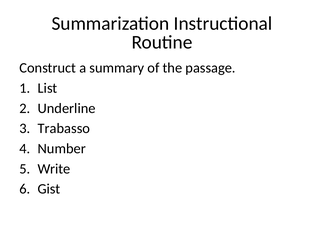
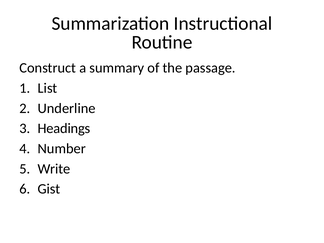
Trabasso: Trabasso -> Headings (64, 128)
